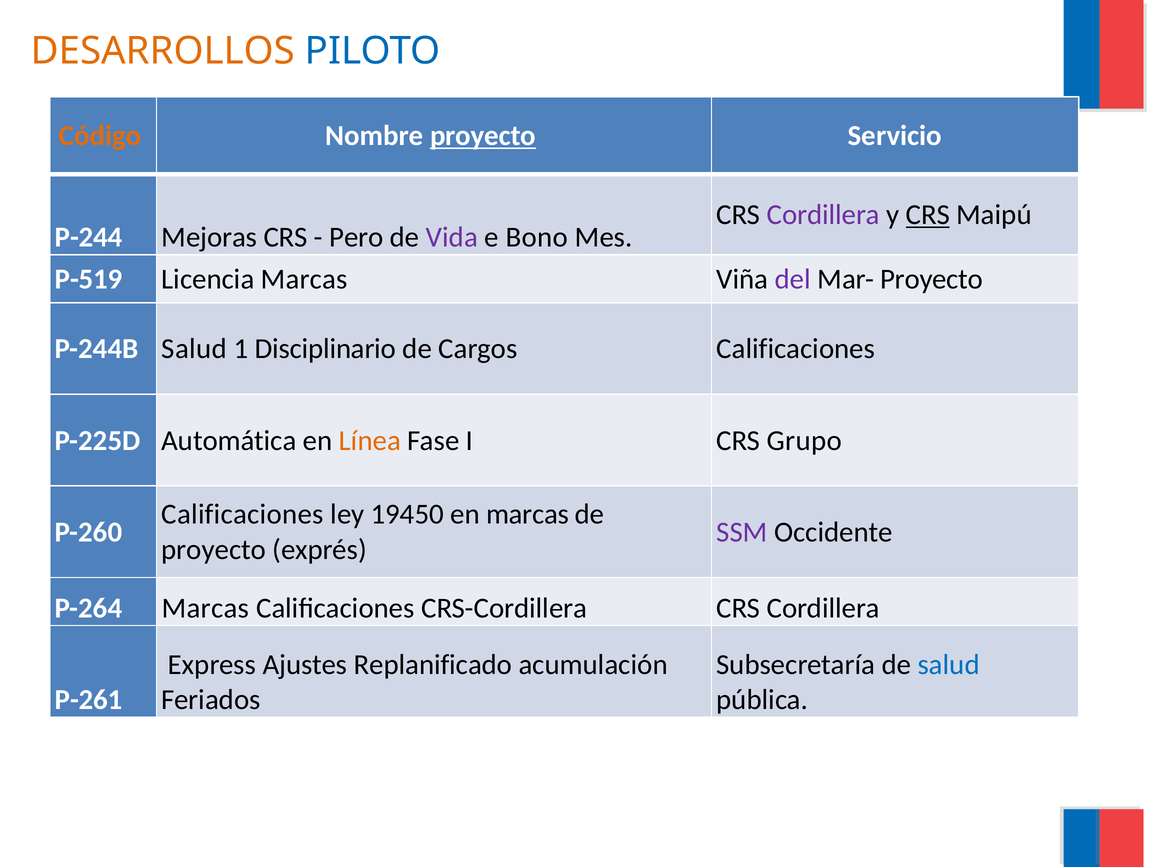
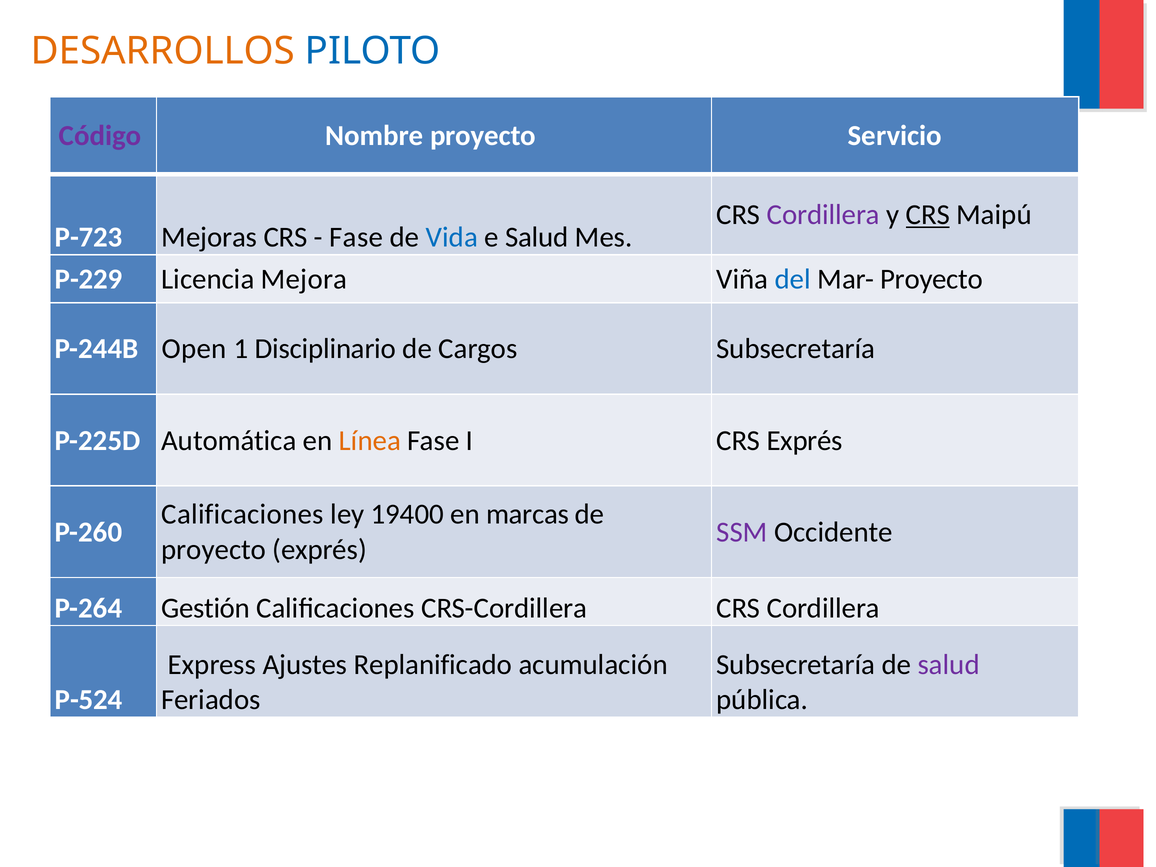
Código colour: orange -> purple (100, 136)
proyecto underline: present -> none (483, 136)
P-244: P-244 -> P-723 (89, 237)
Pero: Pero -> Fase (356, 237)
Vida colour: purple -> blue (452, 237)
e Bono: Bono -> Salud (537, 237)
P-519: P-519 -> P-229 (89, 279)
Licencia Marcas: Marcas -> Mejora (304, 279)
del colour: purple -> blue (793, 279)
P-244B Salud: Salud -> Open (194, 349)
Cargos Calificaciones: Calificaciones -> Subsecretaría (796, 349)
CRS Grupo: Grupo -> Exprés (805, 440)
19450: 19450 -> 19400 (407, 514)
P-264 Marcas: Marcas -> Gestión (206, 608)
salud colour: blue -> purple (949, 665)
P-261: P-261 -> P-524 (89, 700)
